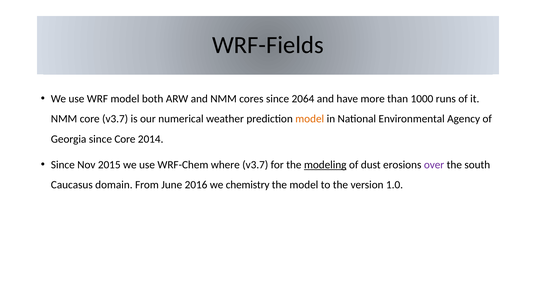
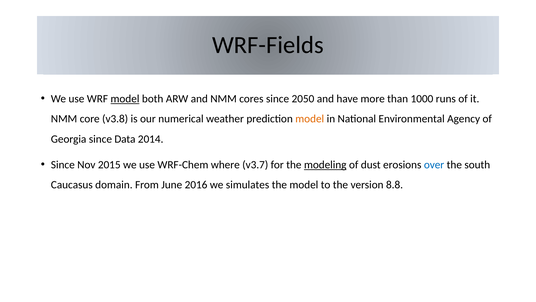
model underline: none -> present (125, 99)
2064: 2064 -> 2050 (303, 99)
core v3.7: v3.7 -> v3.8 (115, 119)
since Core: Core -> Data (125, 139)
over colour: purple -> blue (434, 165)
chemistry: chemistry -> simulates (248, 185)
1.0: 1.0 -> 8.8 (395, 185)
